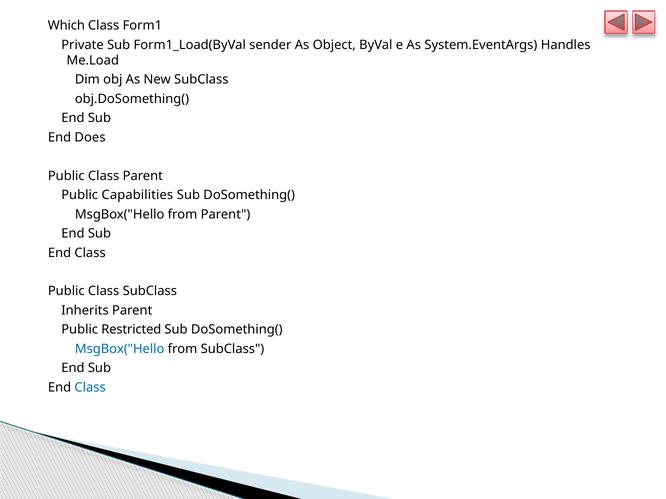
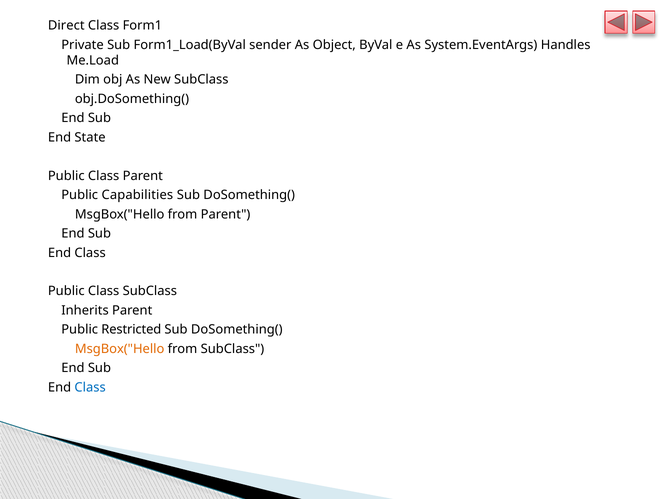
Which: Which -> Direct (66, 26)
Does: Does -> State (90, 138)
MsgBox("Hello colour: blue -> orange (120, 349)
